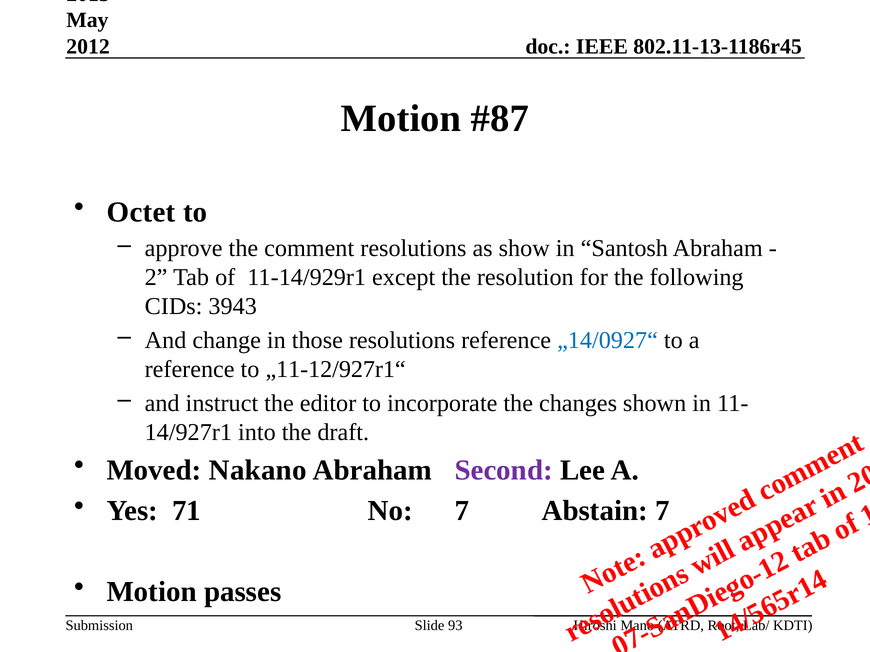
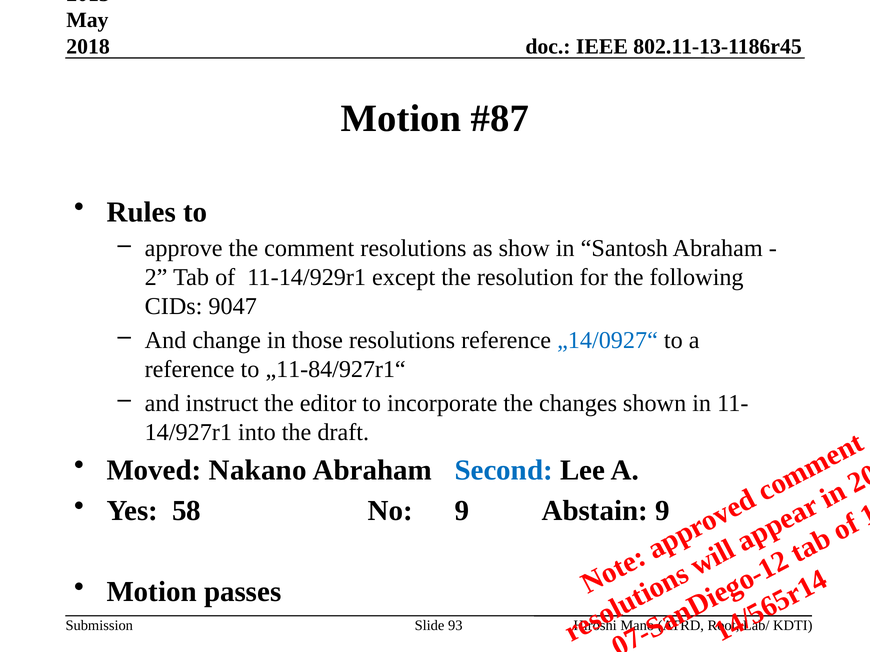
2012: 2012 -> 2018 (88, 46)
Octet: Octet -> Rules (141, 212)
3943: 3943 -> 9047 (233, 307)
„11-12/927r1“: „11-12/927r1“ -> „11-84/927r1“ (336, 370)
Second colour: purple -> blue (504, 470)
71: 71 -> 58 (186, 511)
No 7: 7 -> 9 (462, 511)
Abstain 7: 7 -> 9 (662, 511)
